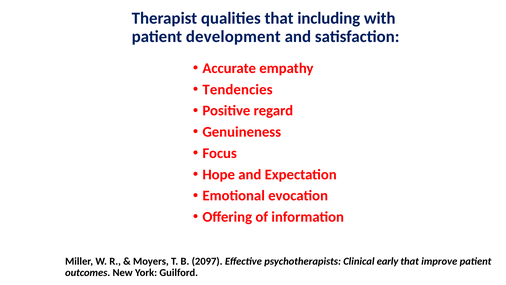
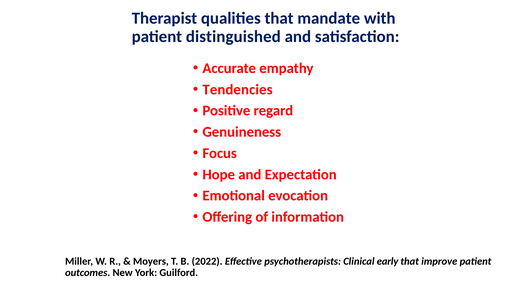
including: including -> mandate (329, 18)
development: development -> distinguished (233, 37)
2097: 2097 -> 2022 (207, 261)
